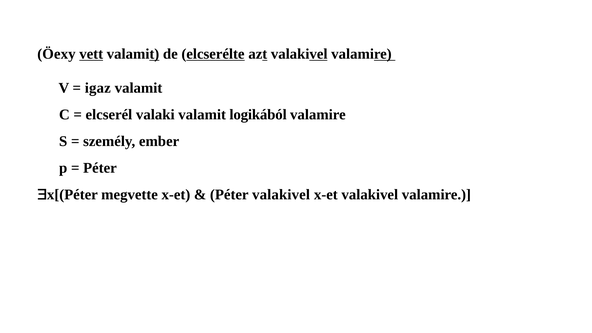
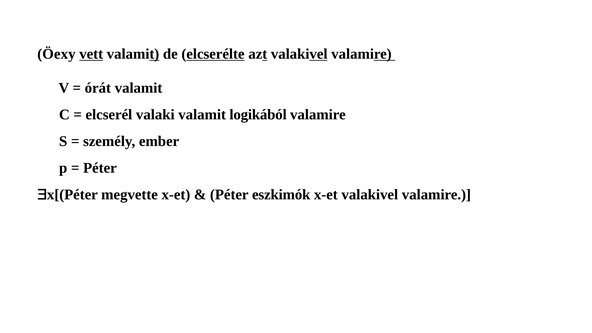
igaz: igaz -> órát (98, 88)
Péter valakivel: valakivel -> eszkimók (281, 194)
